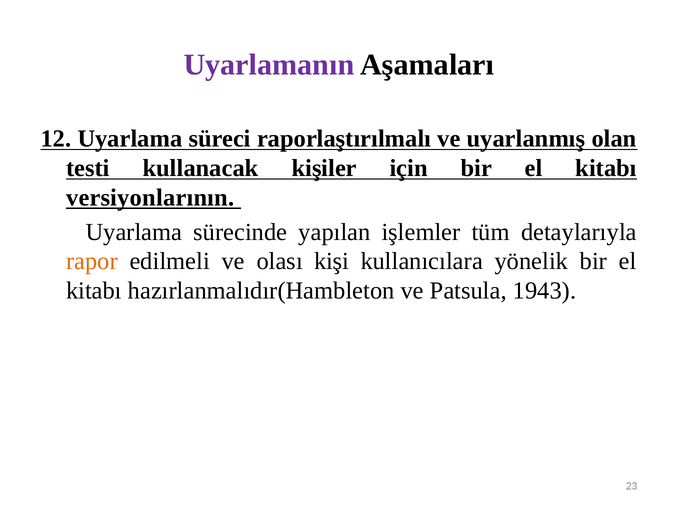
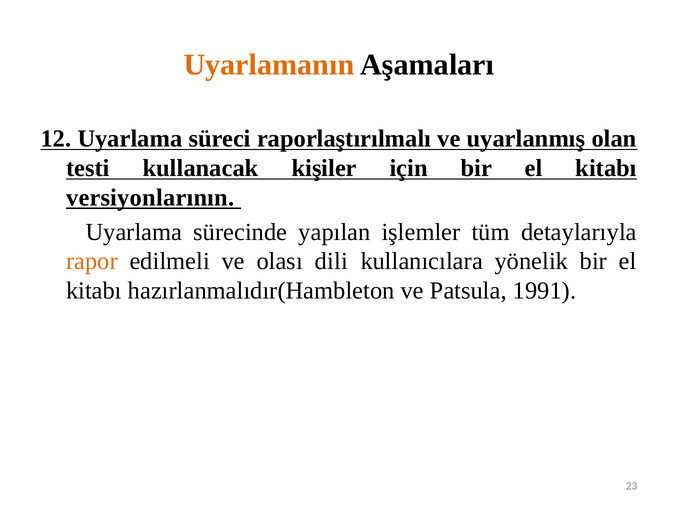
Uyarlamanın colour: purple -> orange (269, 65)
kişi: kişi -> dili (332, 261)
1943: 1943 -> 1991 (545, 291)
